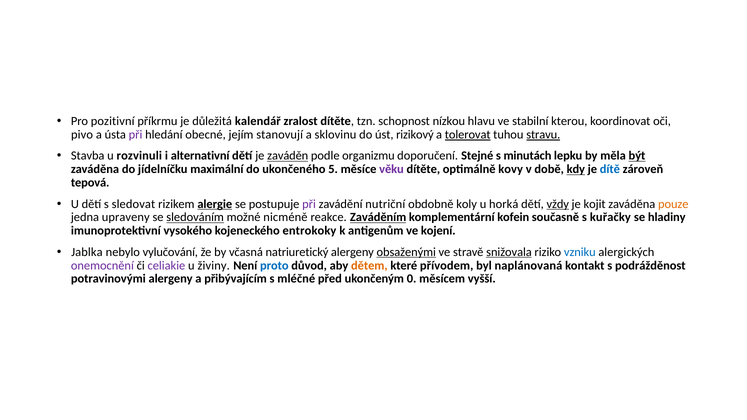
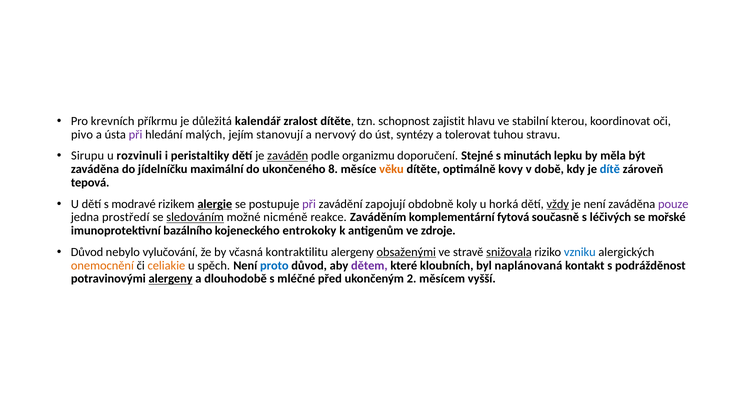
pozitivní: pozitivní -> krevních (113, 121)
nízkou: nízkou -> zajistit (449, 121)
obecné: obecné -> malých (205, 135)
sklovinu: sklovinu -> nervový (335, 135)
rizikový: rizikový -> syntézy (415, 135)
tolerovat underline: present -> none (468, 135)
stravu underline: present -> none (543, 135)
Stavba: Stavba -> Sirupu (88, 156)
alternativní: alternativní -> peristaltiky (200, 156)
být underline: present -> none (637, 156)
5: 5 -> 8 (333, 169)
věku colour: purple -> orange (391, 169)
kdy underline: present -> none (576, 169)
sledovat: sledovat -> modravé (134, 204)
nutriční: nutriční -> zapojují (385, 204)
je kojit: kojit -> není (595, 204)
pouze colour: orange -> purple (673, 204)
upraveny: upraveny -> prostředí (126, 217)
Zaváděním underline: present -> none (378, 217)
kofein: kofein -> fytová (513, 217)
kuřačky: kuřačky -> léčivých (610, 217)
hladiny: hladiny -> mořské (667, 217)
vysokého: vysokého -> bazálního (188, 231)
kojení: kojení -> zdroje (438, 231)
Jablka: Jablka -> Důvod (87, 252)
natriuretický: natriuretický -> kontraktilitu (297, 252)
onemocnění colour: purple -> orange (102, 266)
celiakie colour: purple -> orange (166, 266)
živiny: živiny -> spěch (214, 266)
dětem colour: orange -> purple (369, 266)
přívodem: přívodem -> kloubních (447, 266)
alergeny underline: none -> present (171, 279)
přibývajícím: přibývajícím -> dlouhodobě (236, 279)
0: 0 -> 2 (412, 279)
